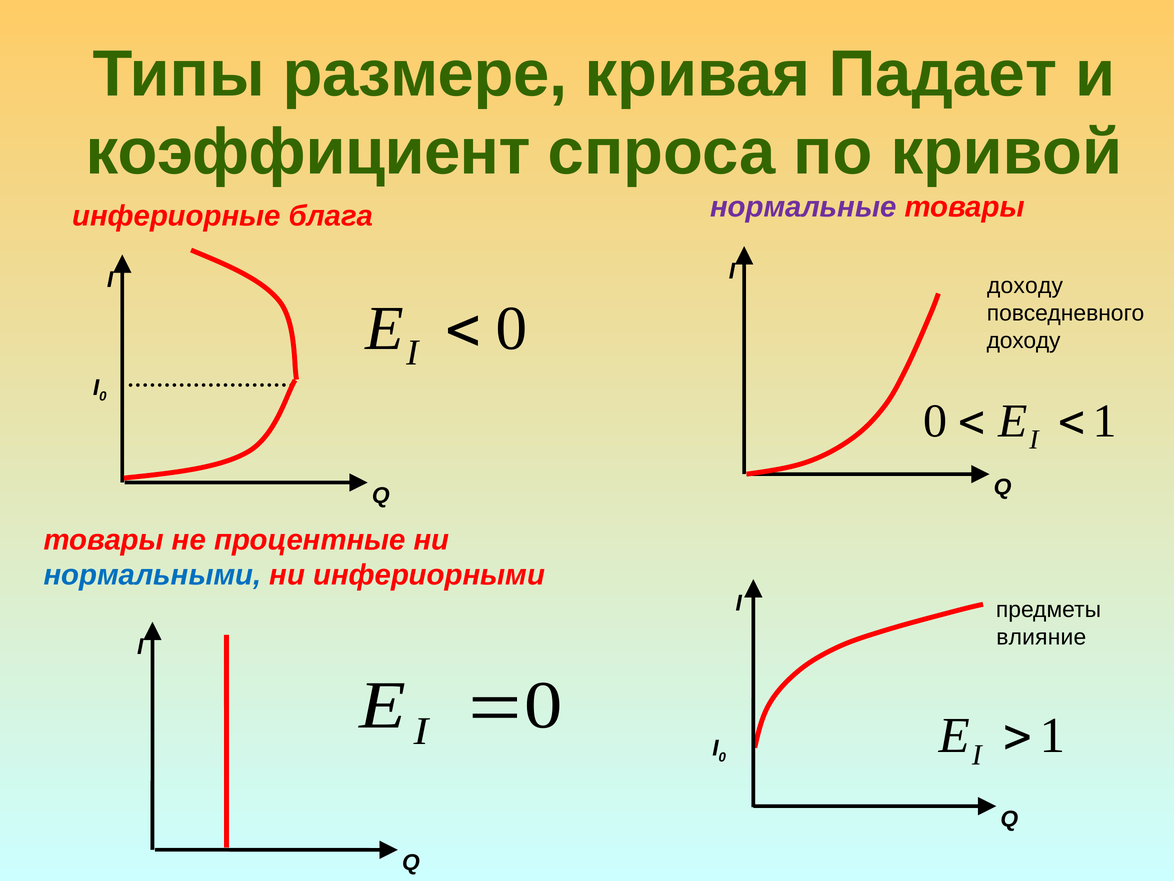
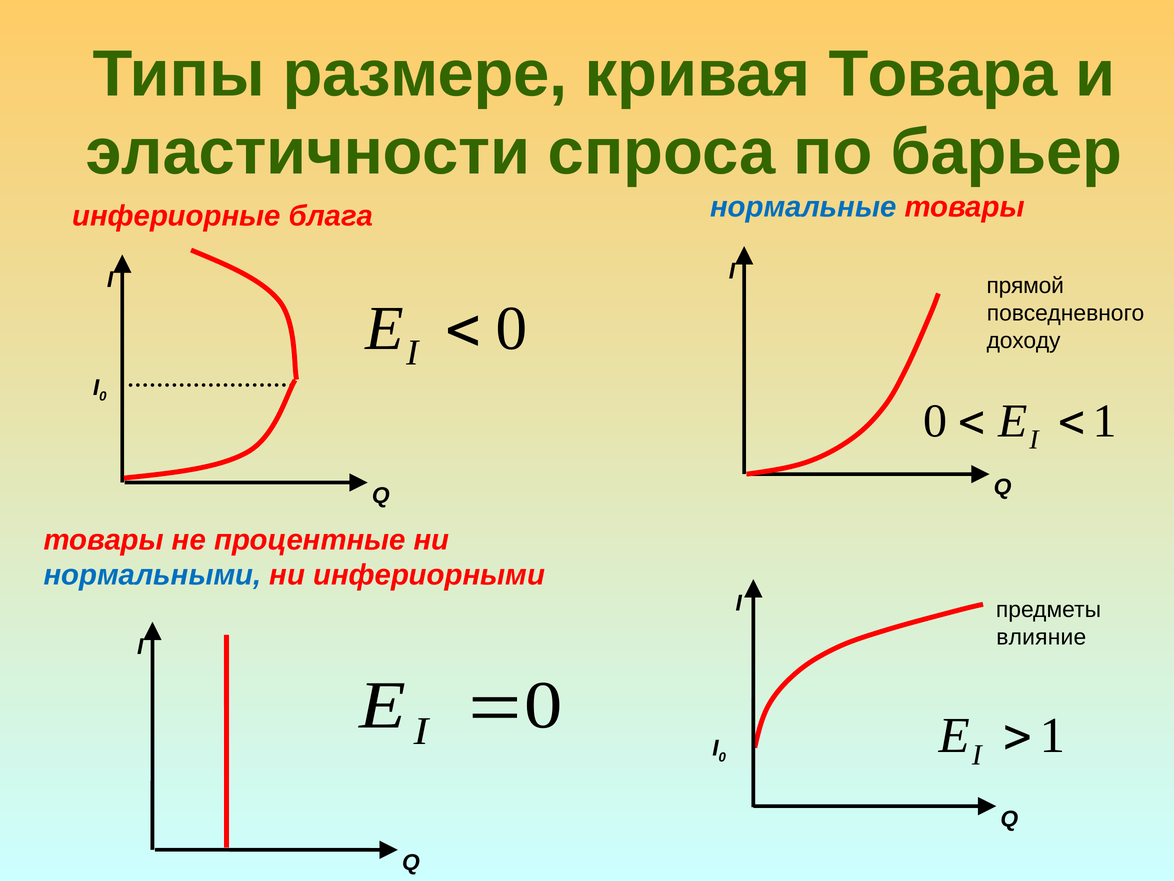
Падает: Падает -> Товара (943, 74)
коэффициент: коэффициент -> эластичности (308, 152)
кривой: кривой -> барьер (1006, 152)
нормальные colour: purple -> blue (803, 207)
доходу: доходу -> прямой (1025, 286)
